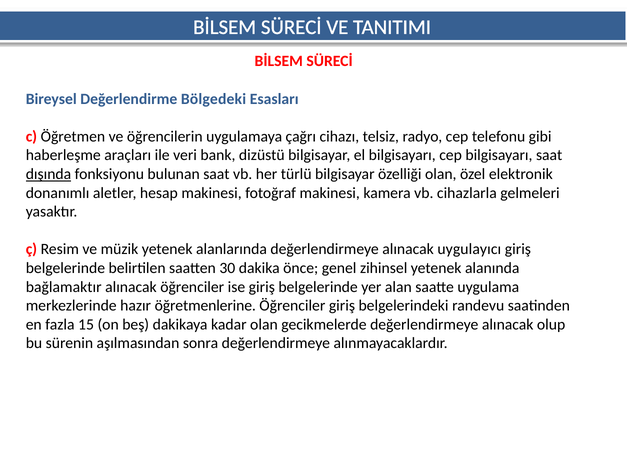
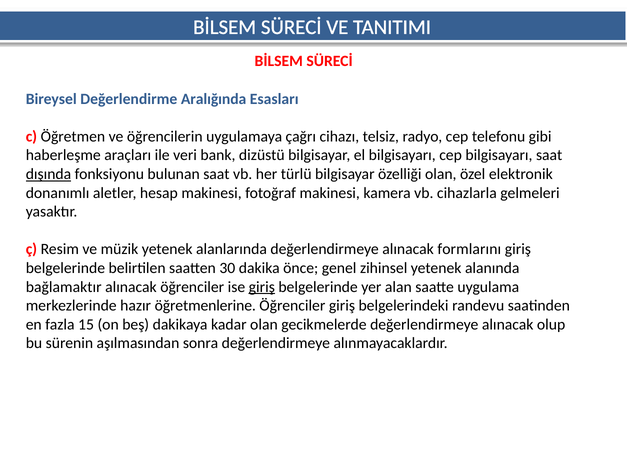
Bölgedeki: Bölgedeki -> Aralığında (214, 99)
uygulayıcı: uygulayıcı -> formlarını (469, 249)
giriş underline: none -> present (262, 287)
